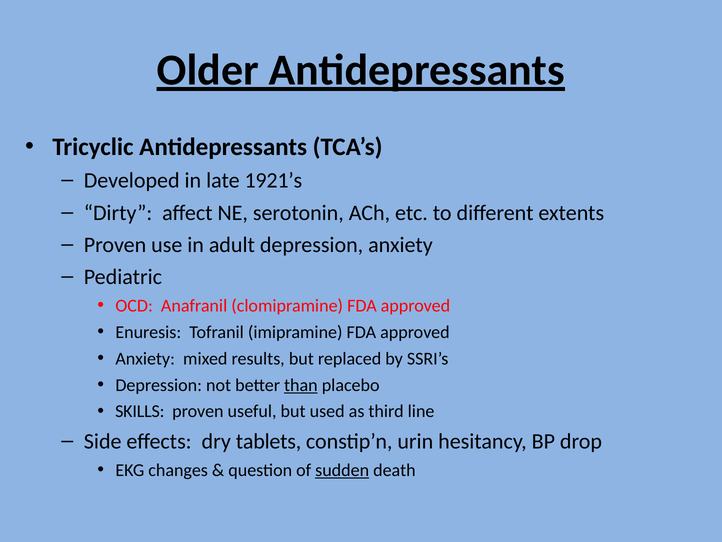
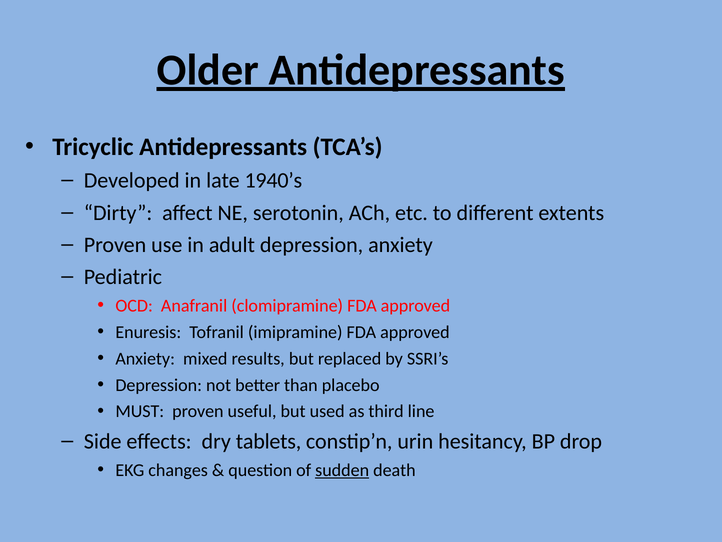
1921’s: 1921’s -> 1940’s (273, 180)
than underline: present -> none (301, 385)
SKILLS: SKILLS -> MUST (140, 411)
